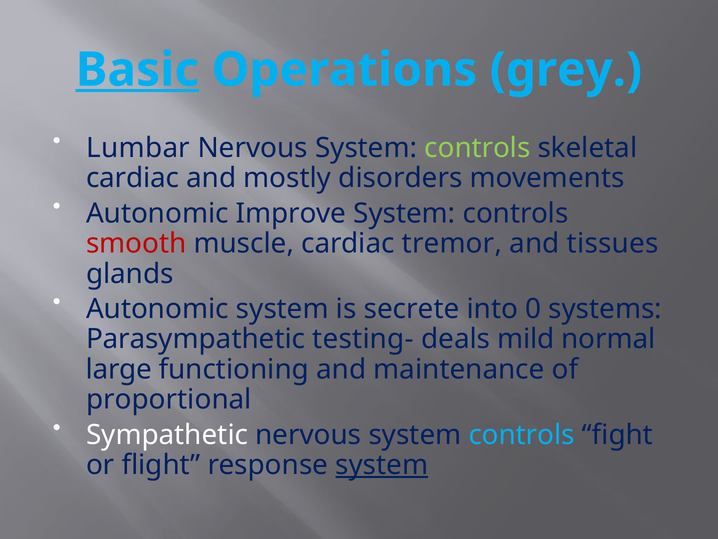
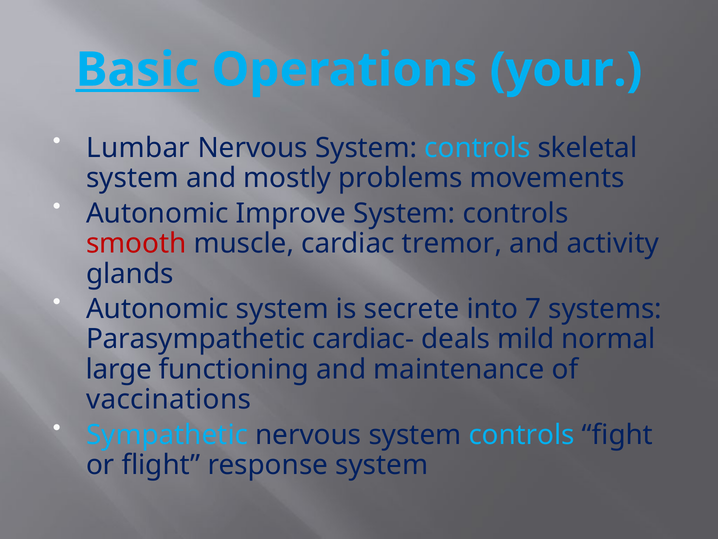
grey: grey -> your (566, 70)
controls colour: light green -> light blue (477, 148)
cardiac: cardiac -> system (133, 178)
disorders: disorders -> problems (401, 178)
tissues: tissues -> activity (613, 243)
0: 0 -> 7 (533, 309)
testing-: testing- -> cardiac- (363, 339)
proportional: proportional -> vaccinations (169, 399)
Sympathetic colour: white -> light blue (167, 434)
system underline: present -> none (382, 465)
